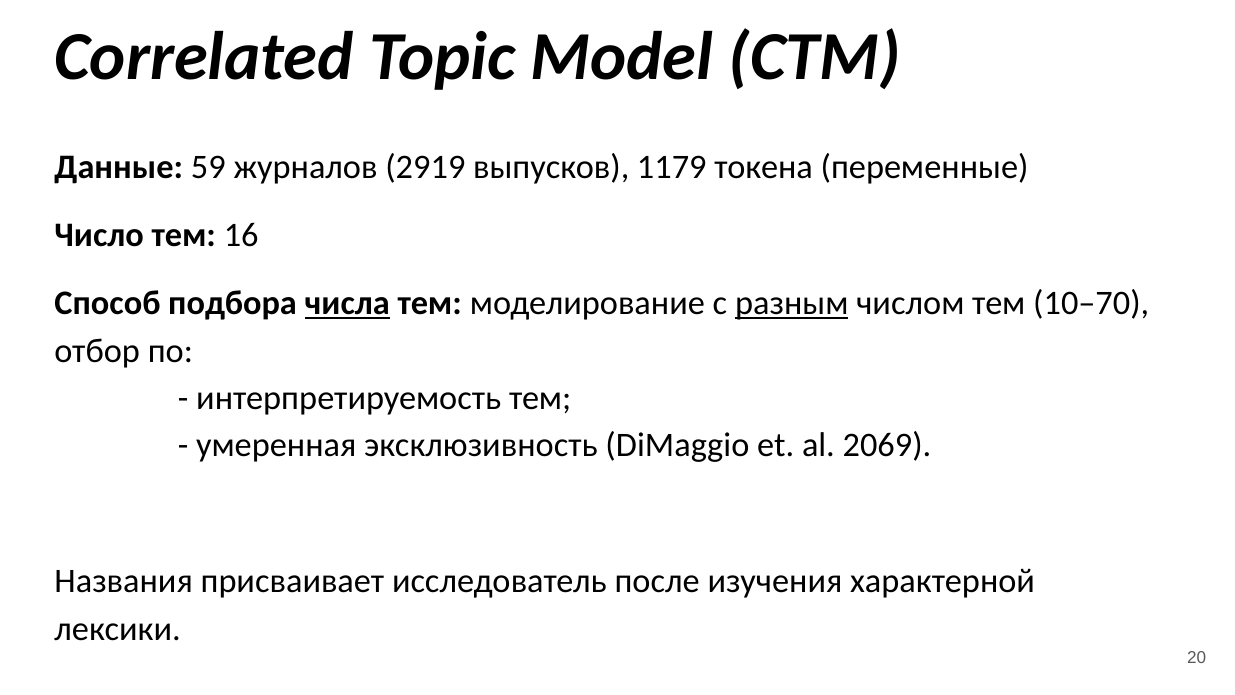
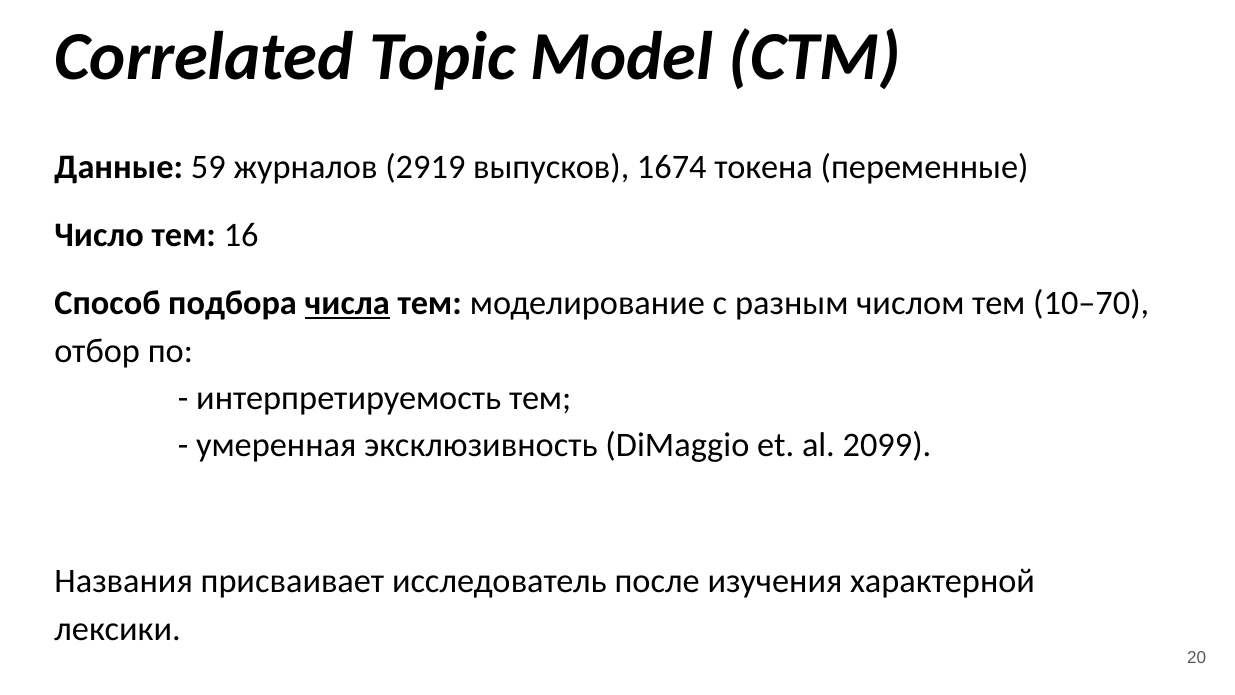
1179: 1179 -> 1674 (672, 167)
разным underline: present -> none (792, 303)
2069: 2069 -> 2099 (887, 445)
